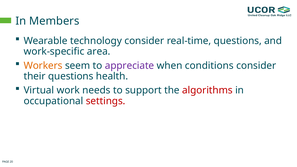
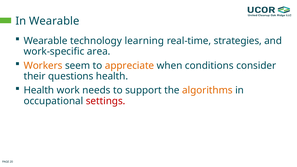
In Members: Members -> Wearable (54, 21)
technology consider: consider -> learning (144, 41)
real-time questions: questions -> strategies (238, 41)
appreciate colour: purple -> orange (130, 66)
Virtual: Virtual -> Health (39, 90)
algorithms colour: red -> orange (207, 90)
